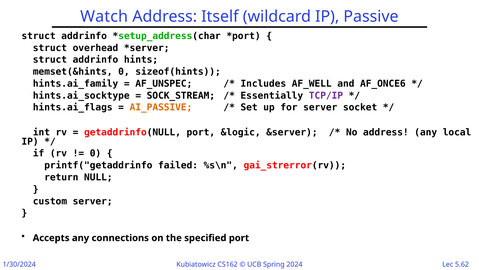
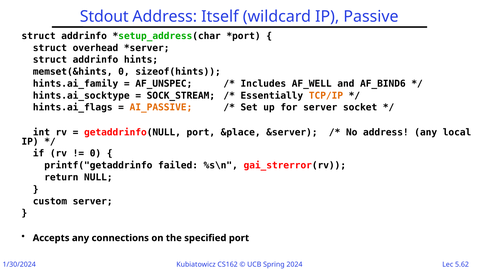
Watch: Watch -> Stdout (104, 16)
AF_ONCE6: AF_ONCE6 -> AF_BIND6 (383, 84)
TCP/IP colour: purple -> orange (326, 95)
&logic: &logic -> &place (241, 132)
